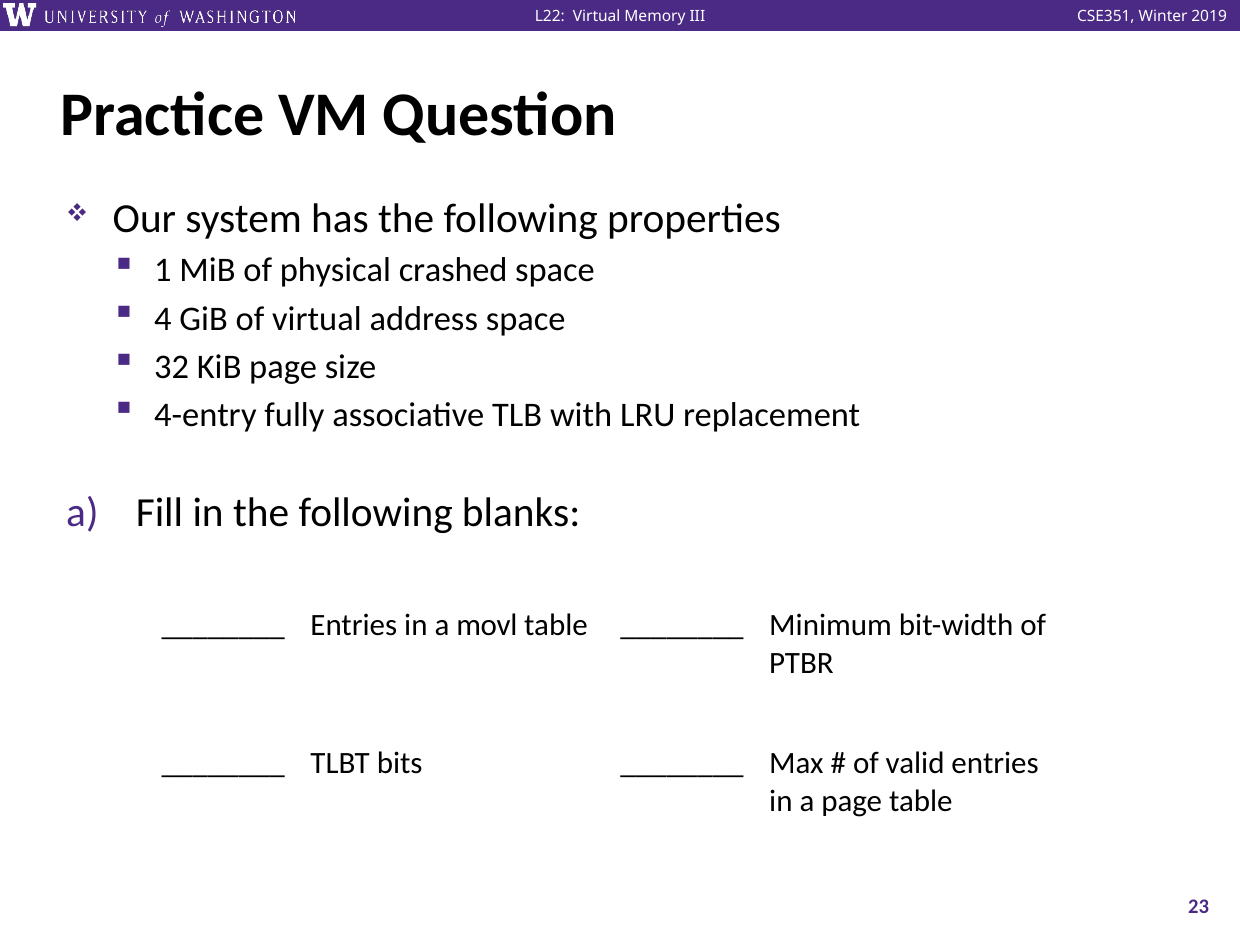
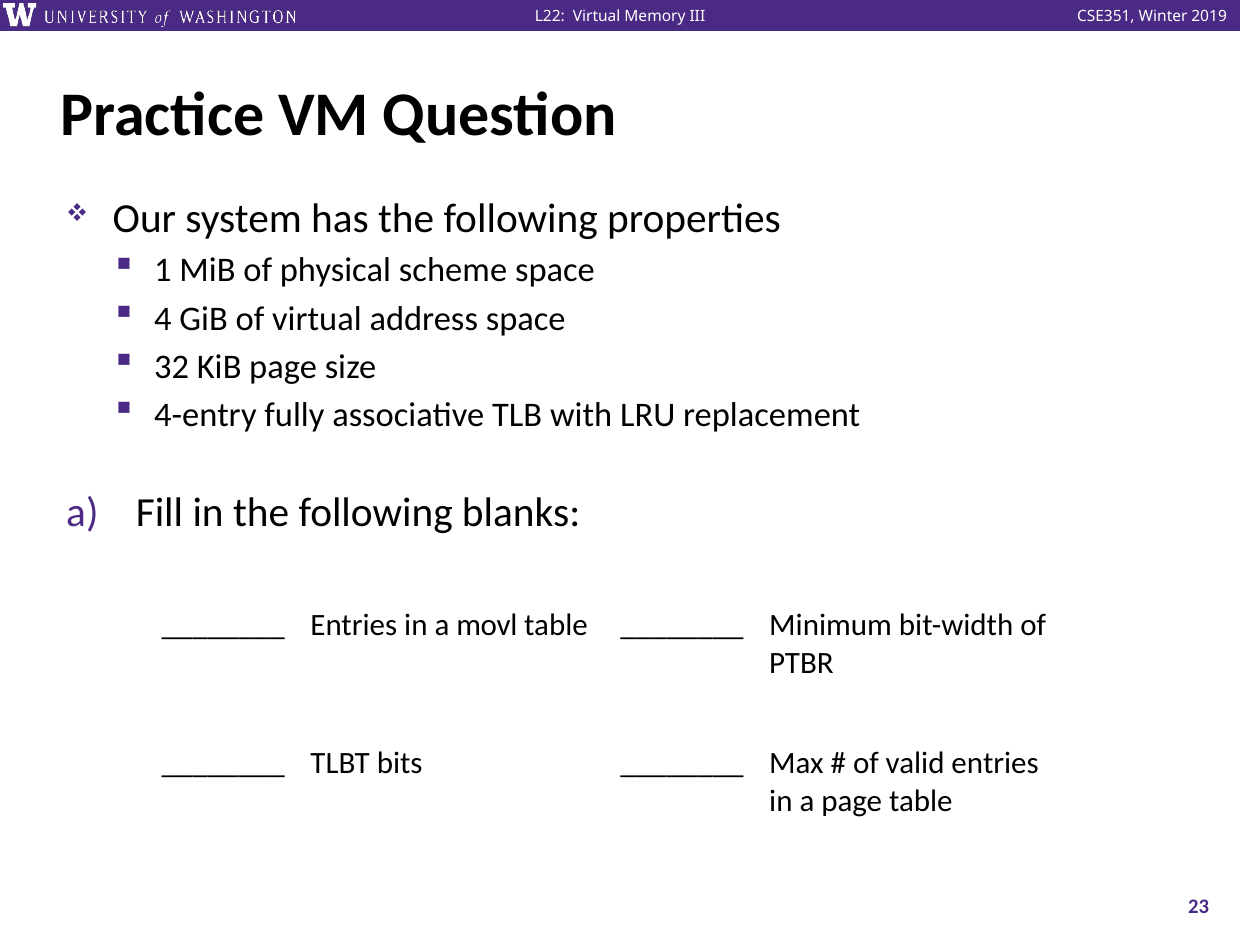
crashed: crashed -> scheme (453, 271)
